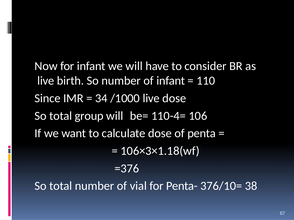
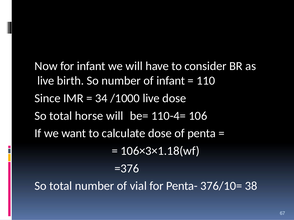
group: group -> horse (89, 116)
